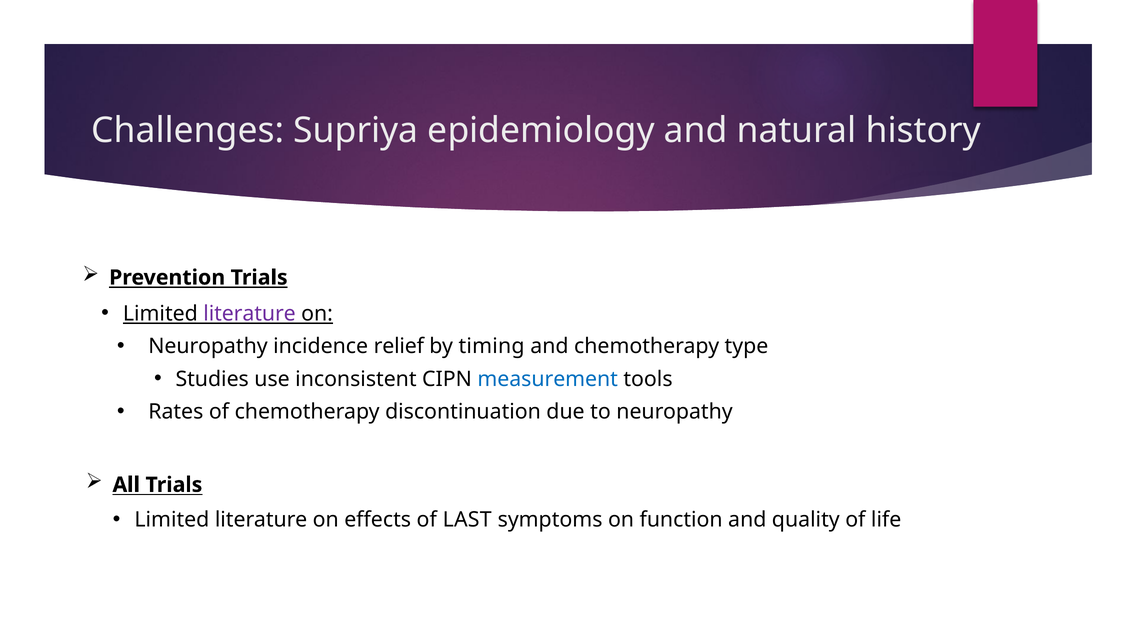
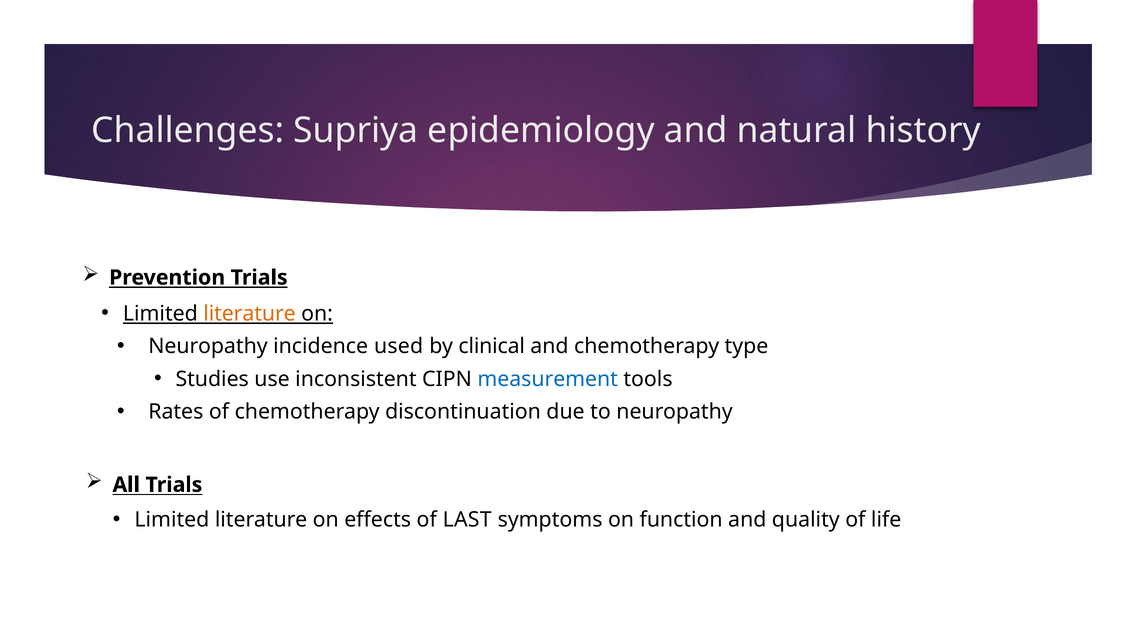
literature colour: purple -> orange (250, 313)
relief: relief -> used (399, 346)
timing: timing -> clinical (492, 346)
